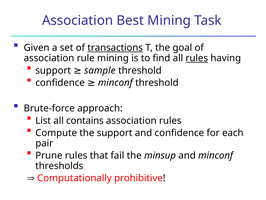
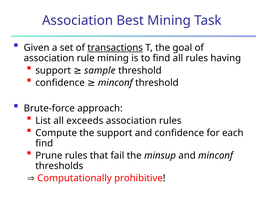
rules underline: present -> none (197, 58)
contains: contains -> exceeds (85, 120)
pair: pair -> find (44, 143)
